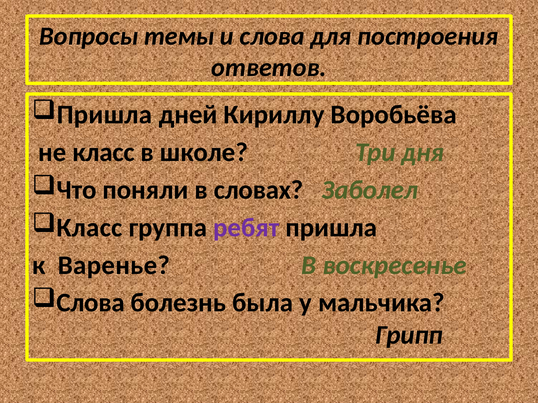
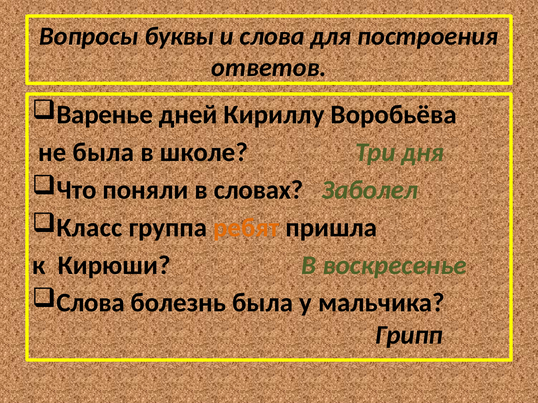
темы: темы -> буквы (179, 36)
Пришла: Пришла -> Варенье (105, 115)
не класс: класс -> была (103, 153)
ребят colour: purple -> orange (246, 228)
Варенье: Варенье -> Кирюши (114, 266)
